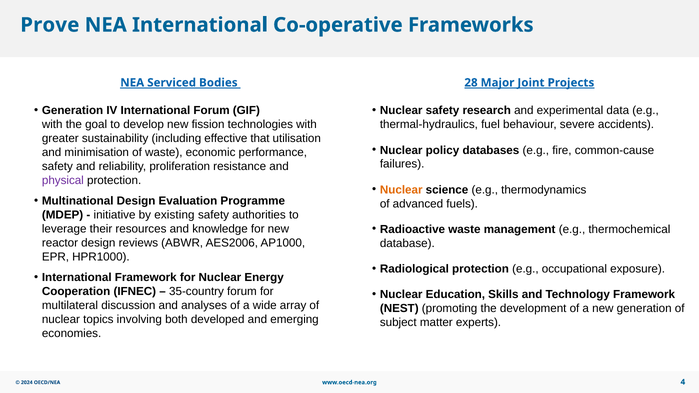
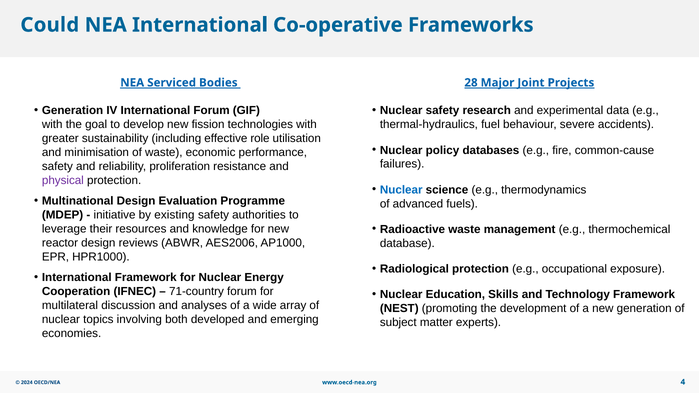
Prove: Prove -> Could (50, 25)
that: that -> role (260, 139)
Nuclear colour: orange -> blue (401, 190)
35-country: 35-country -> 71-country (197, 291)
